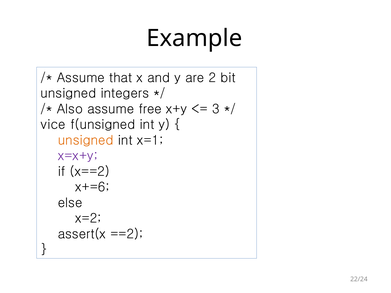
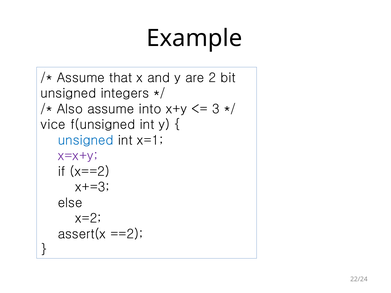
free: free -> into (150, 109)
unsigned colour: orange -> blue (86, 140)
x+=6: x+=6 -> x+=3 (92, 187)
